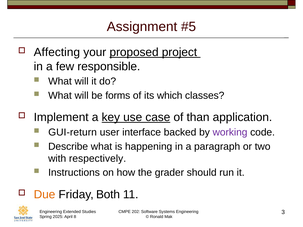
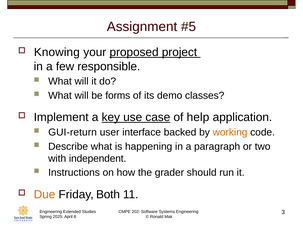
Affecting: Affecting -> Knowing (57, 52)
which: which -> demo (170, 96)
than: than -> help (198, 117)
working colour: purple -> orange (230, 132)
respectively: respectively -> independent (98, 159)
